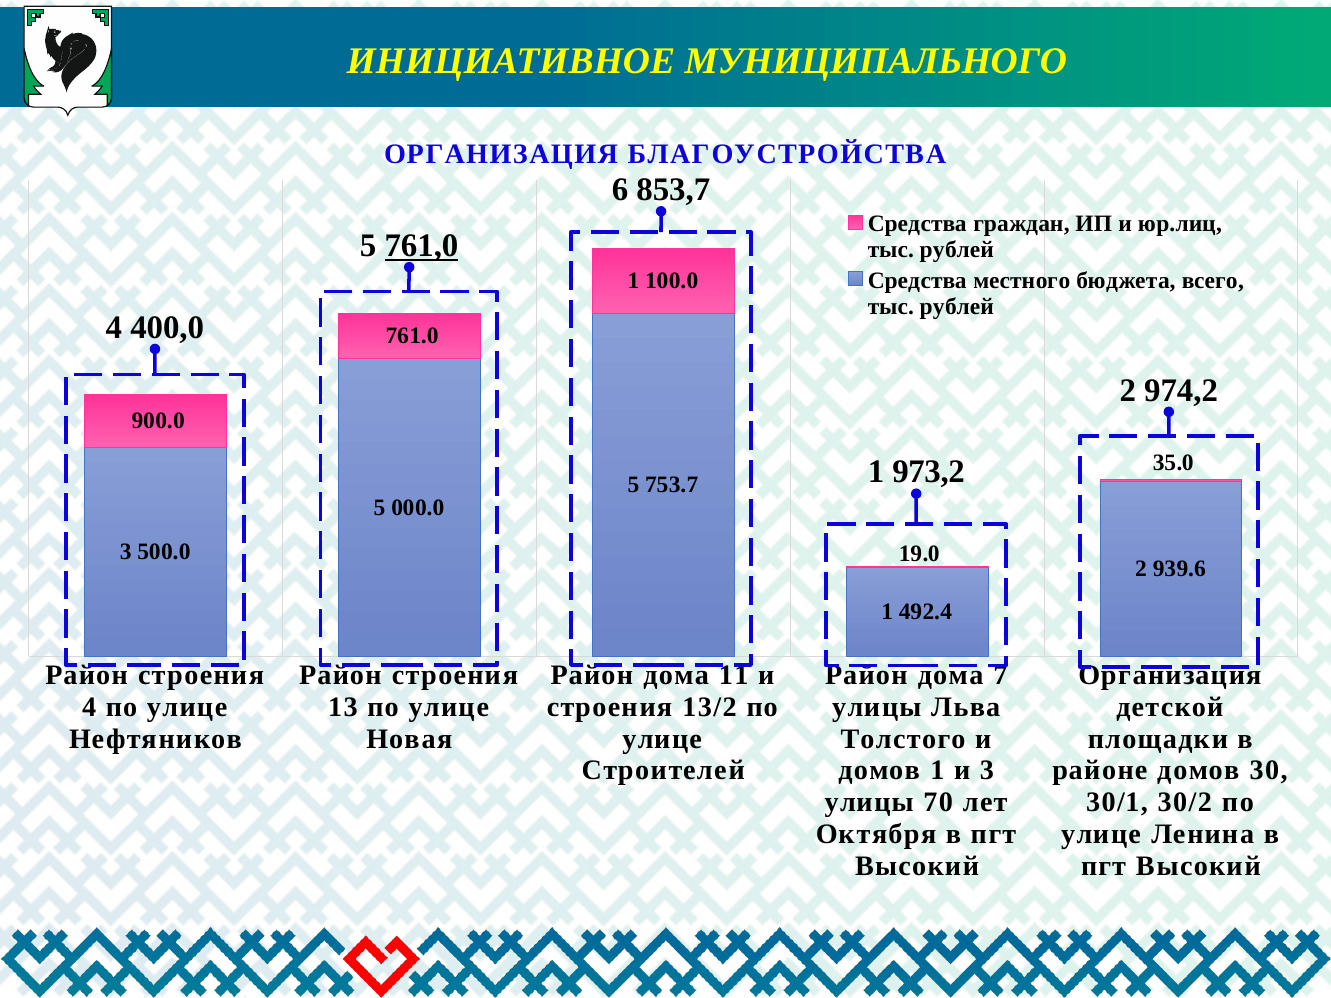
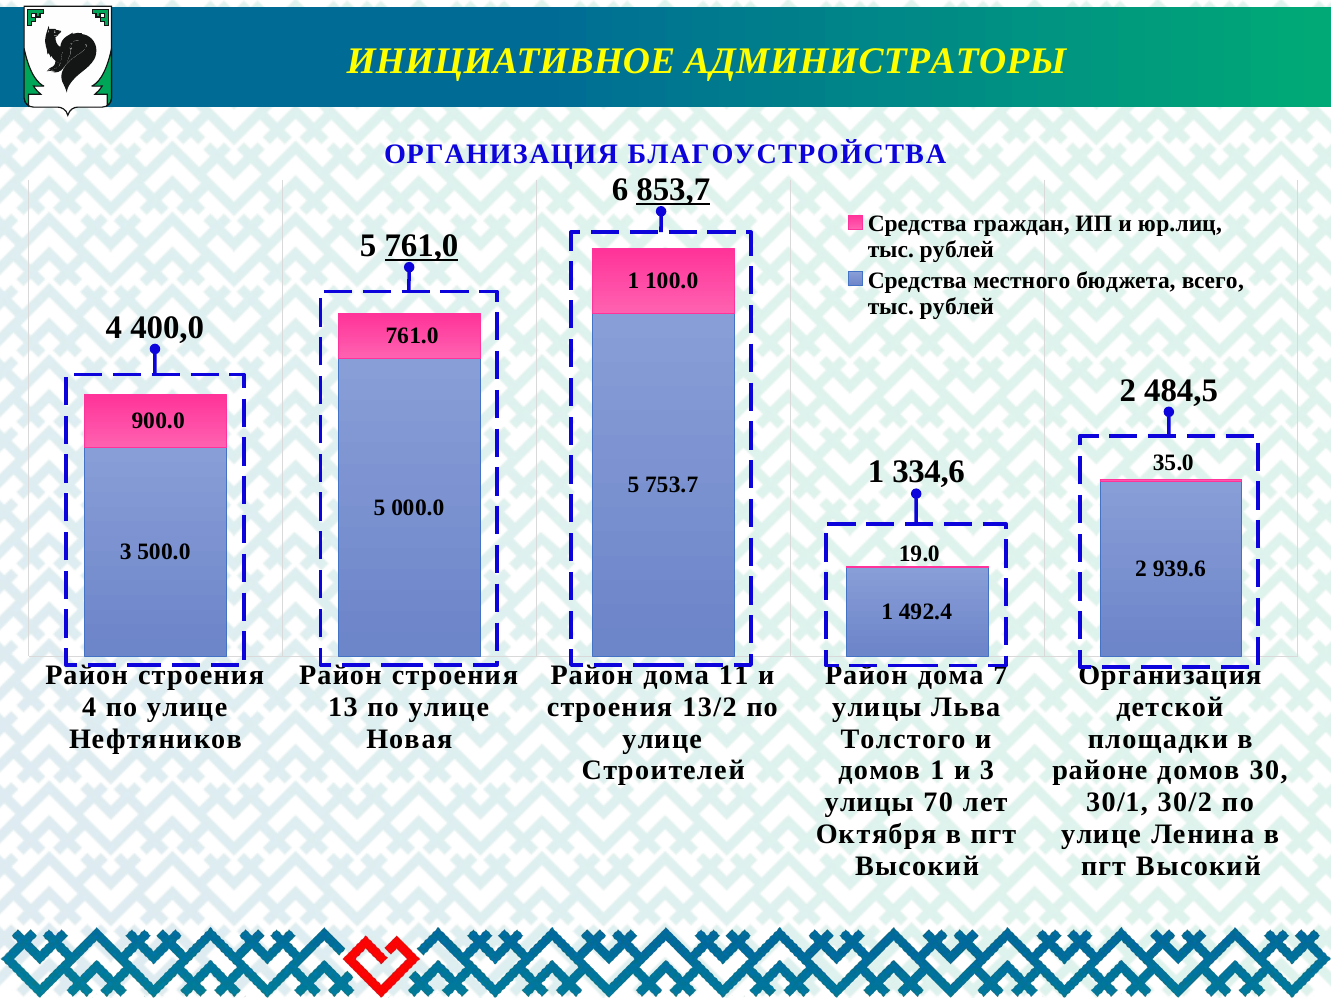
МУНИЦИПАЛЬНОГО: МУНИЦИПАЛЬНОГО -> АДМИНИСТРАТОРЫ (875, 61)
853,7 underline: none -> present (673, 190)
974,2: 974,2 -> 484,5 (1181, 390)
973,2: 973,2 -> 334,6 (929, 472)
